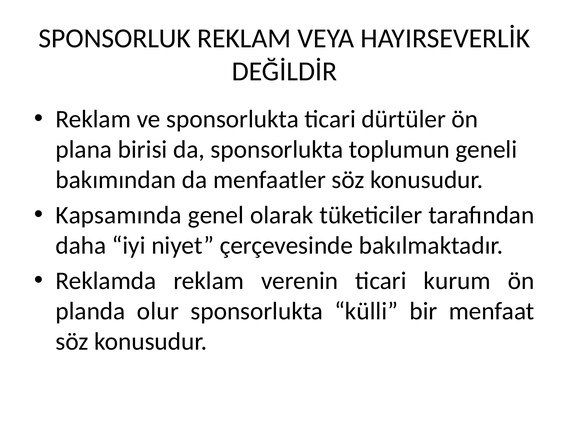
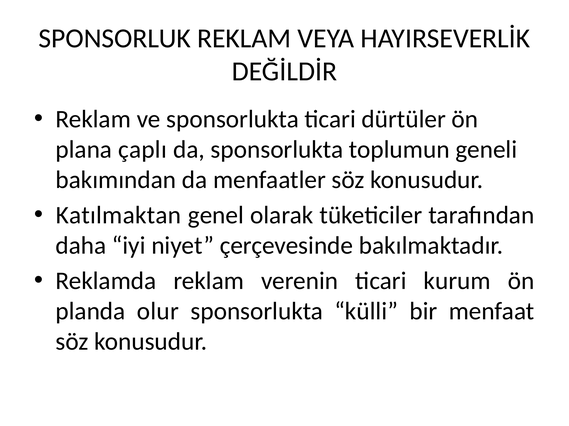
birisi: birisi -> çaplı (143, 150)
Kapsamında: Kapsamında -> Katılmaktan (118, 215)
